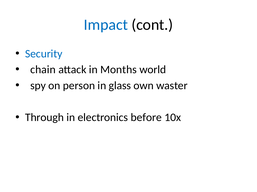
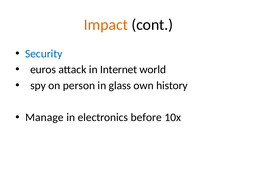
Impact colour: blue -> orange (106, 25)
chain: chain -> euros (43, 70)
Months: Months -> Internet (119, 70)
waster: waster -> history (172, 86)
Through: Through -> Manage (44, 118)
